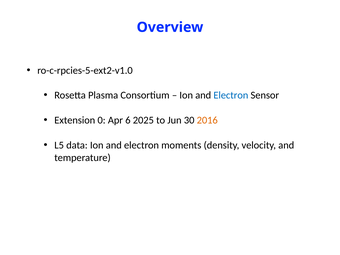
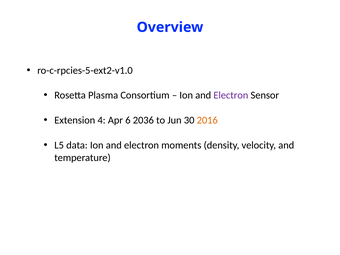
Electron colour: blue -> purple (231, 95)
0: 0 -> 4 (102, 120)
2025: 2025 -> 2036 (143, 120)
